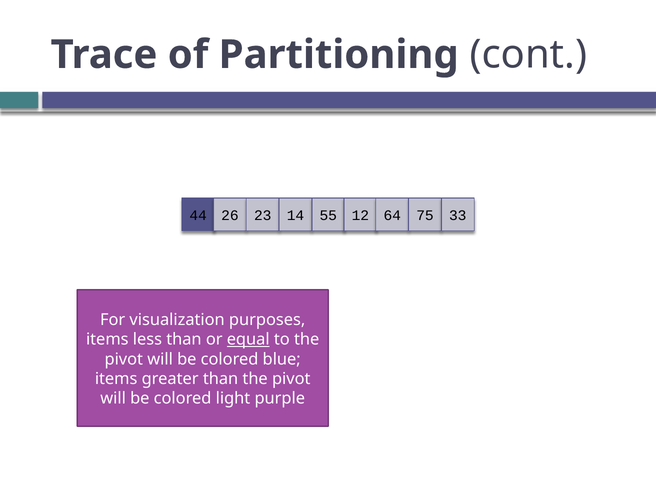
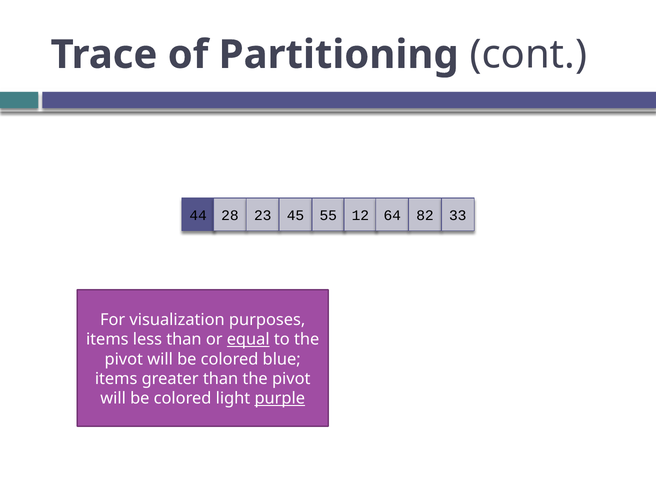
26: 26 -> 28 (230, 215)
14: 14 -> 45 (296, 215)
75: 75 -> 82 (425, 215)
purple underline: none -> present (280, 399)
